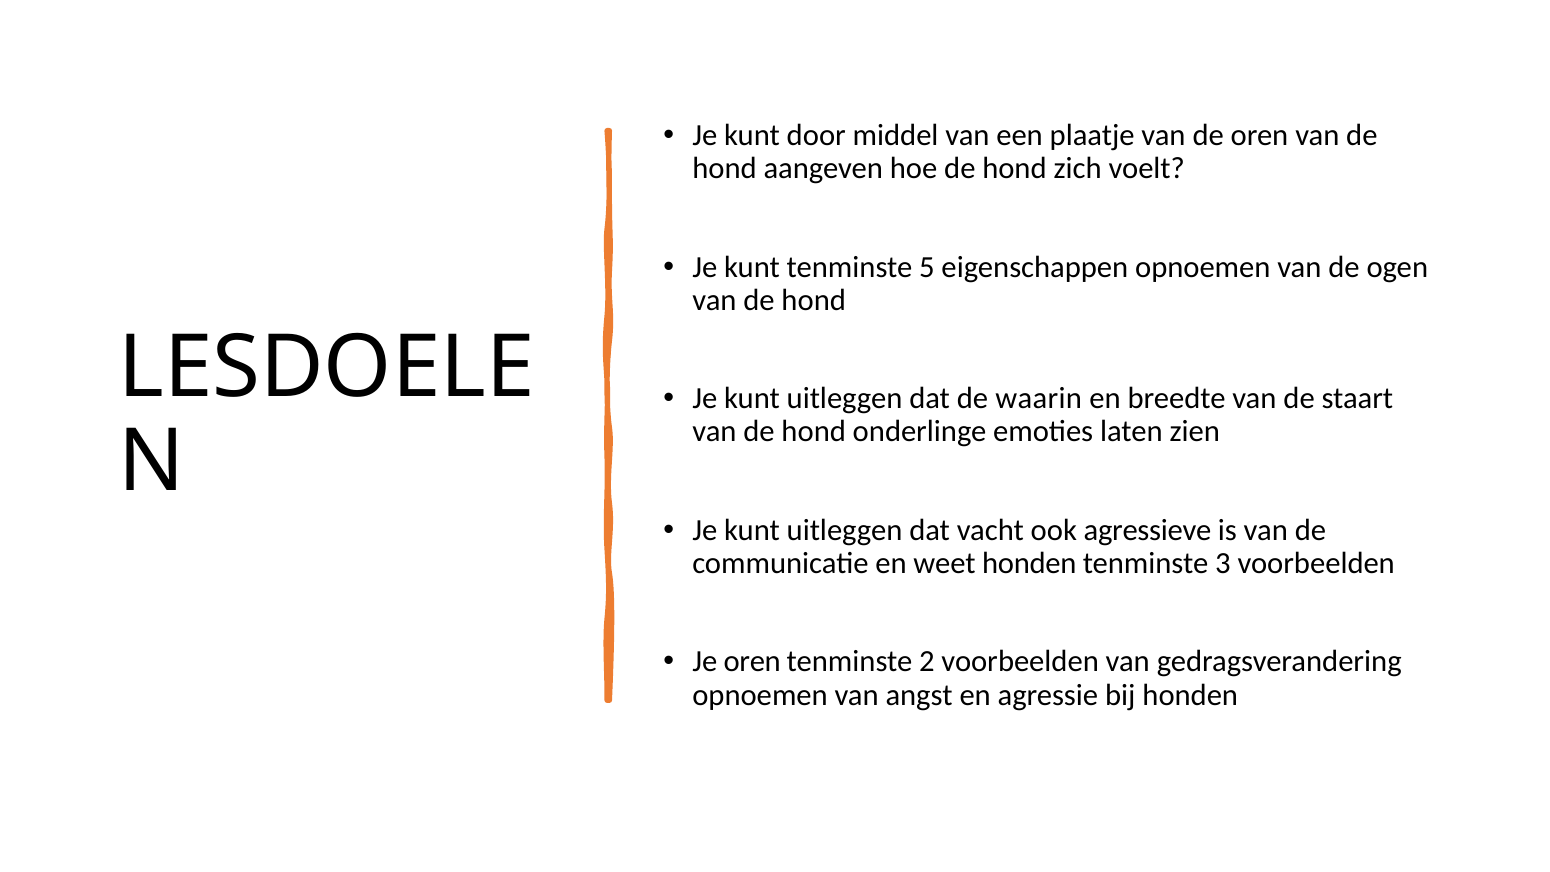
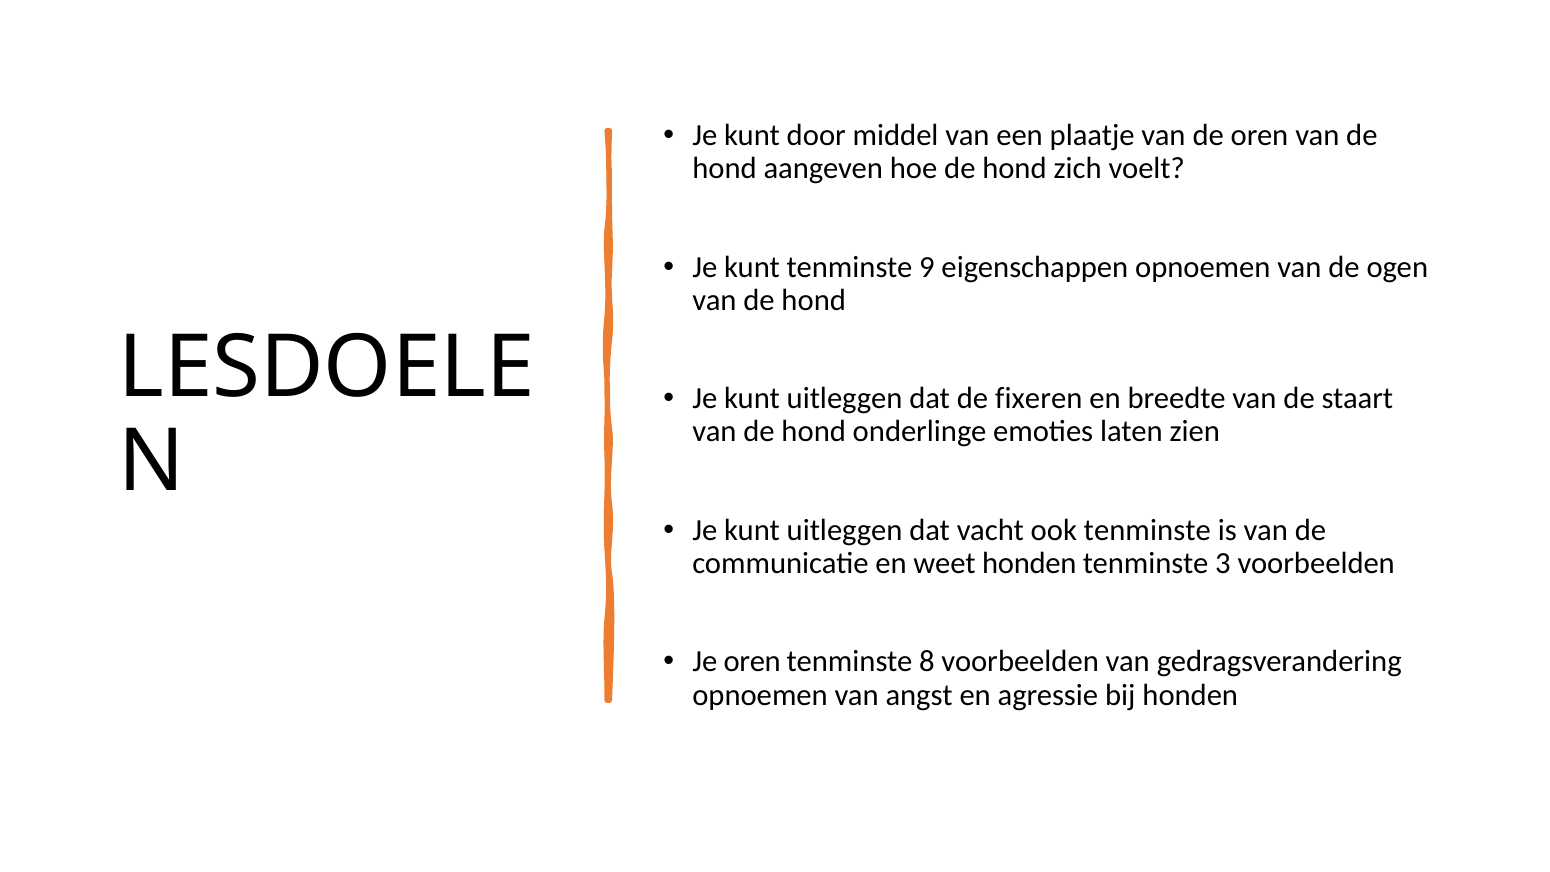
5: 5 -> 9 (927, 267)
waarin: waarin -> fixeren (1039, 399)
ook agressieve: agressieve -> tenminste (1147, 530)
2: 2 -> 8 (927, 662)
